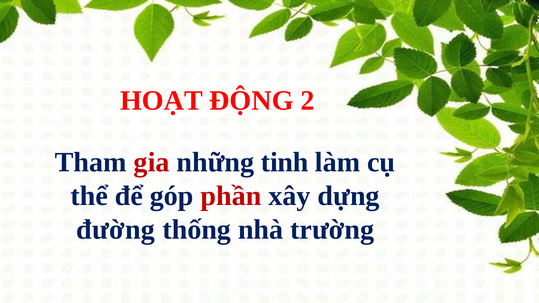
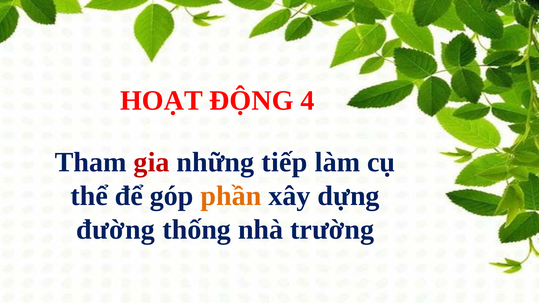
2: 2 -> 4 (308, 101)
tinh: tinh -> tiếp (284, 162)
phần colour: red -> orange (231, 196)
